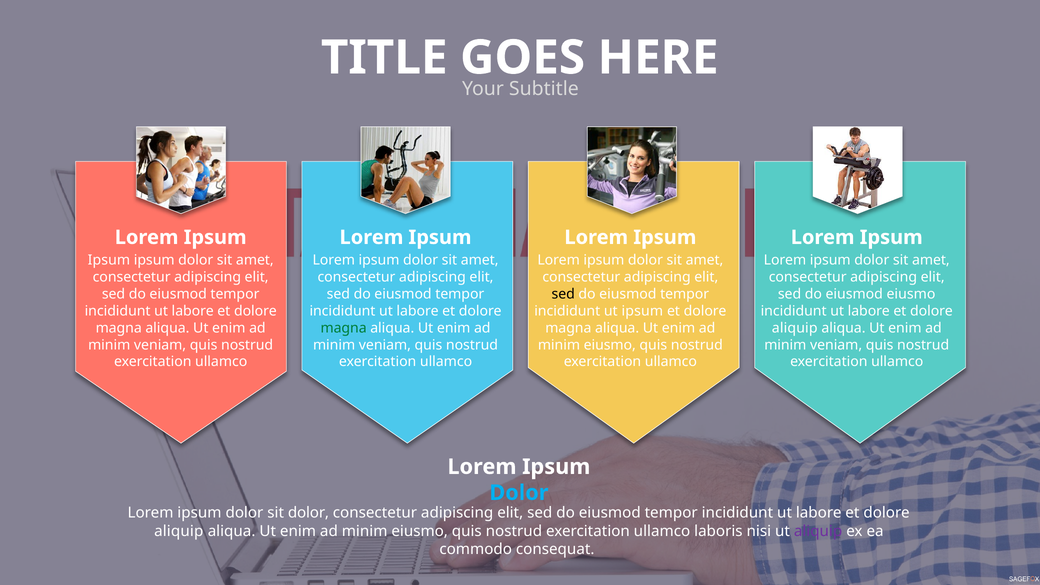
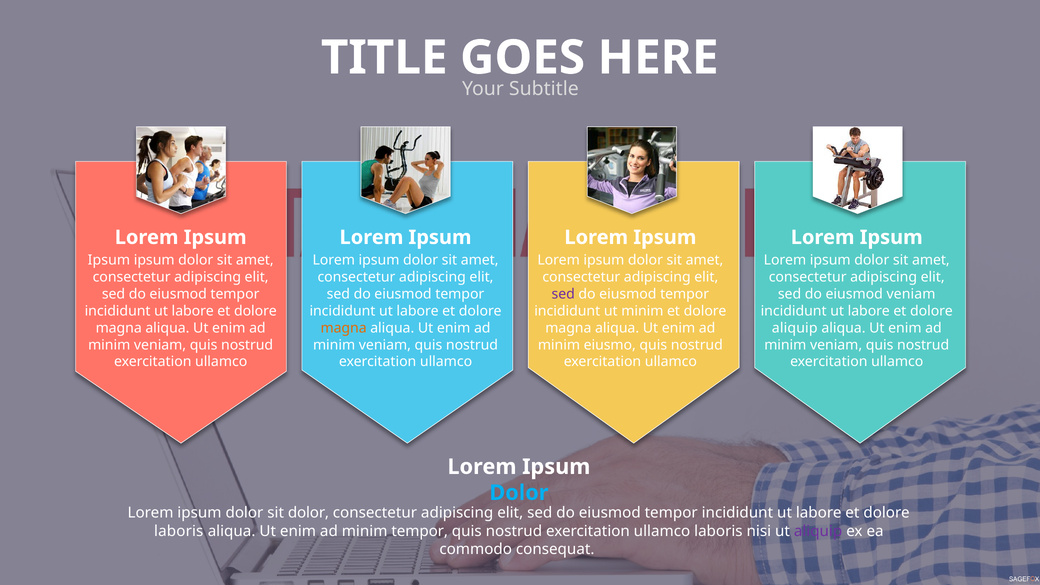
sed colour: black -> purple (563, 294)
eiusmod eiusmo: eiusmo -> veniam (911, 294)
ut ipsum: ipsum -> minim (642, 311)
magna colour: green -> orange (344, 328)
aliquip: aliquip -> laboris (179, 531)
eiusmo: eiusmo -> tempor (420, 531)
